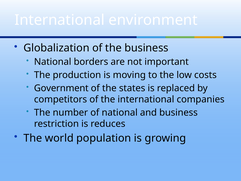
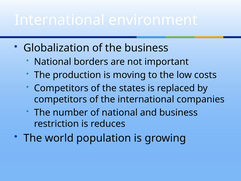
Government: Government -> Competitors (61, 88)
